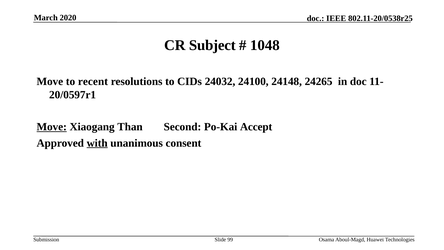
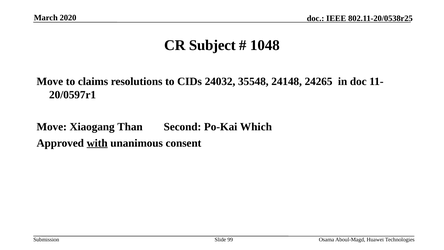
recent: recent -> claims (93, 81)
24100: 24100 -> 35548 (253, 81)
Move underline: present -> none (52, 127)
Accept: Accept -> Which (256, 127)
